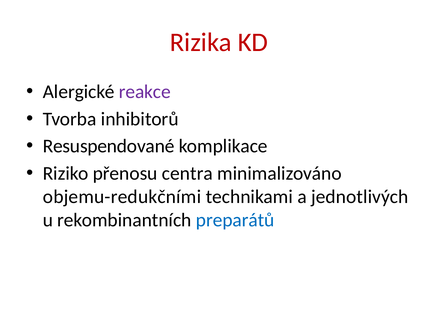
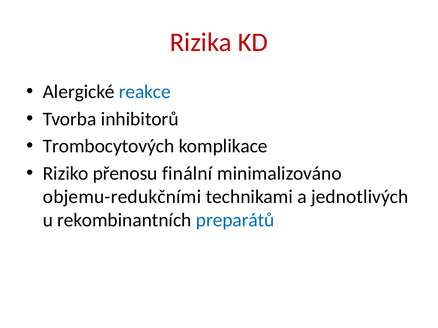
reakce colour: purple -> blue (145, 92)
Resuspendované: Resuspendované -> Trombocytových (109, 146)
centra: centra -> finální (187, 174)
